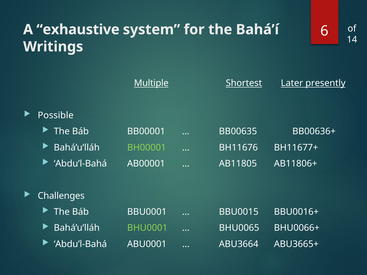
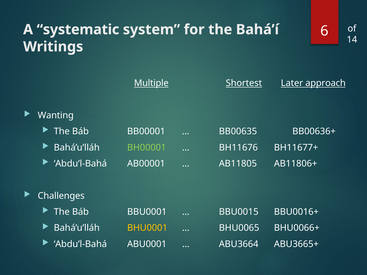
exhaustive: exhaustive -> systematic (78, 30)
presently: presently -> approach (326, 83)
Possible: Possible -> Wanting (56, 115)
BHU0001 colour: light green -> yellow (147, 228)
